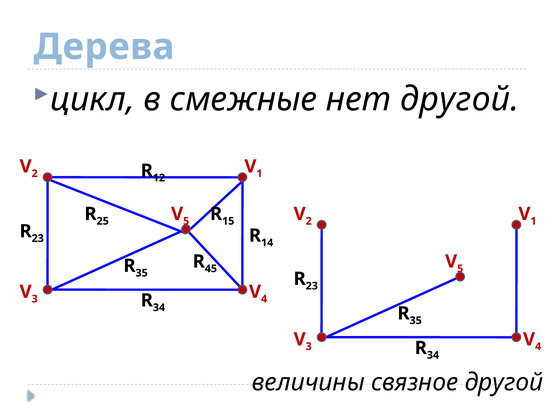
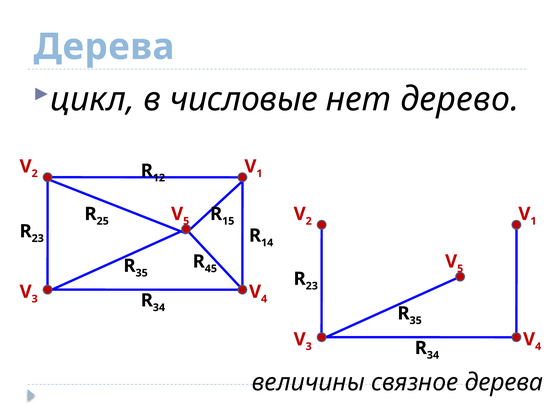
смежные: смежные -> числовые (244, 99)
нет другой: другой -> дерево (460, 99)
связное другой: другой -> дерева (504, 383)
